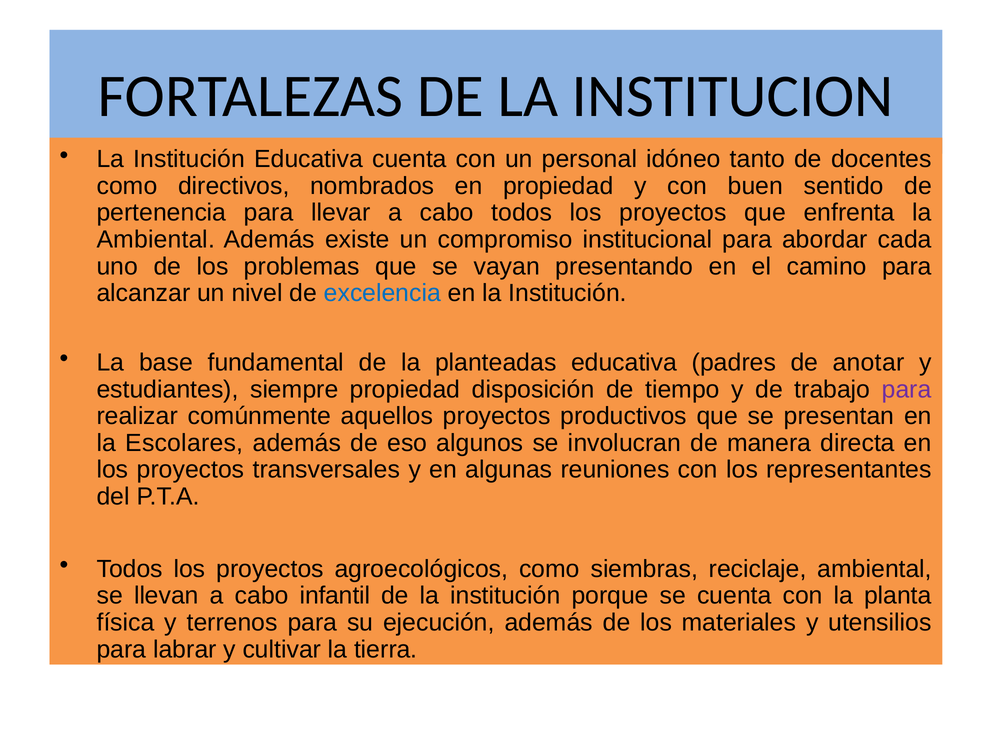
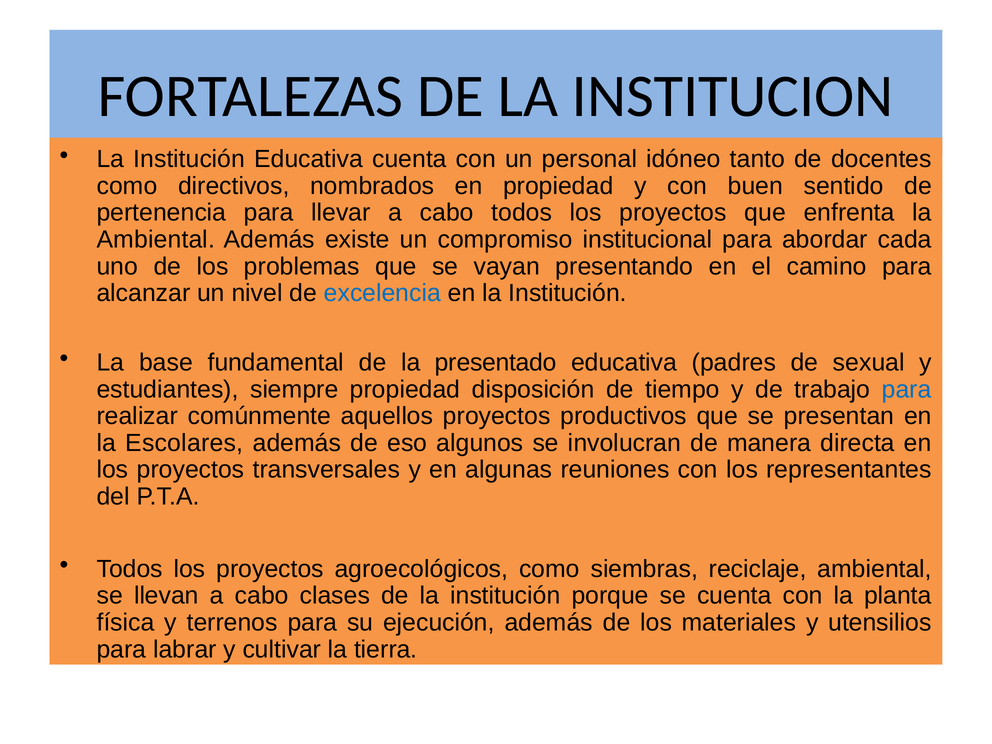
planteadas: planteadas -> presentado (496, 363)
anotar: anotar -> sexual (869, 363)
para colour: purple -> blue (907, 389)
infantil: infantil -> clases (335, 596)
